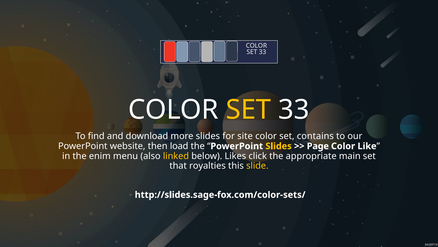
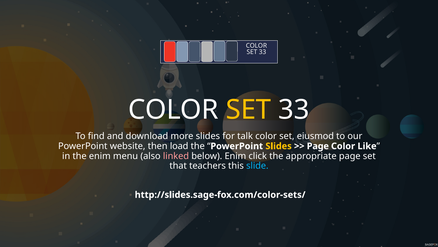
site: site -> talk (245, 136)
contains: contains -> eiusmod (315, 136)
linked colour: yellow -> pink (176, 156)
below Likes: Likes -> Enim (235, 156)
appropriate main: main -> page (350, 156)
royalties: royalties -> teachers (207, 165)
slide colour: yellow -> light blue (257, 165)
